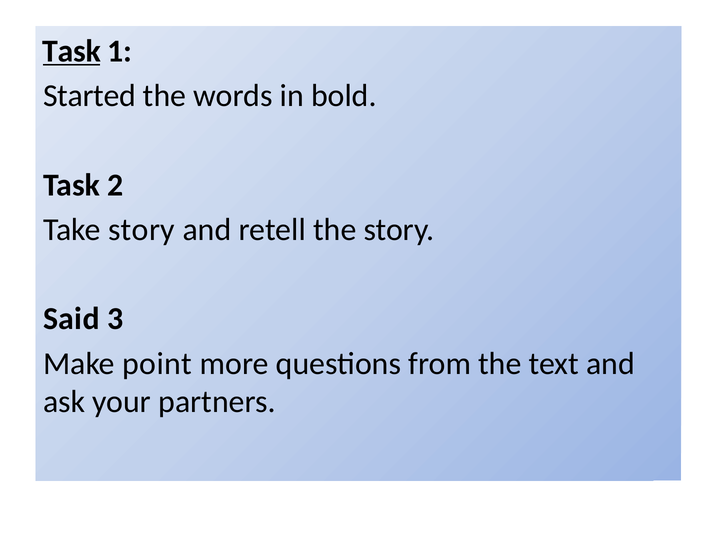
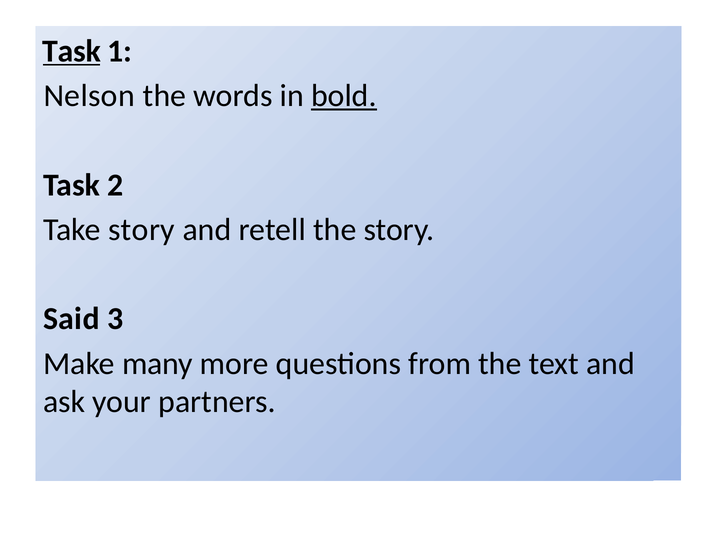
Started: Started -> Nelson (89, 96)
bold underline: none -> present (344, 96)
point: point -> many (157, 363)
